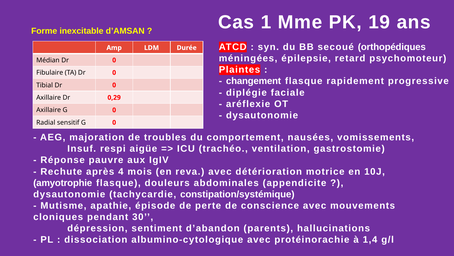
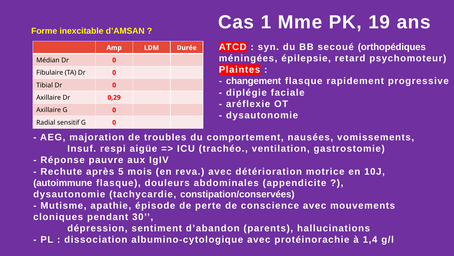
4: 4 -> 5 (121, 171)
amyotrophie: amyotrophie -> autoimmune (63, 182)
constipation/systémique: constipation/systémique -> constipation/conservées (237, 194)
